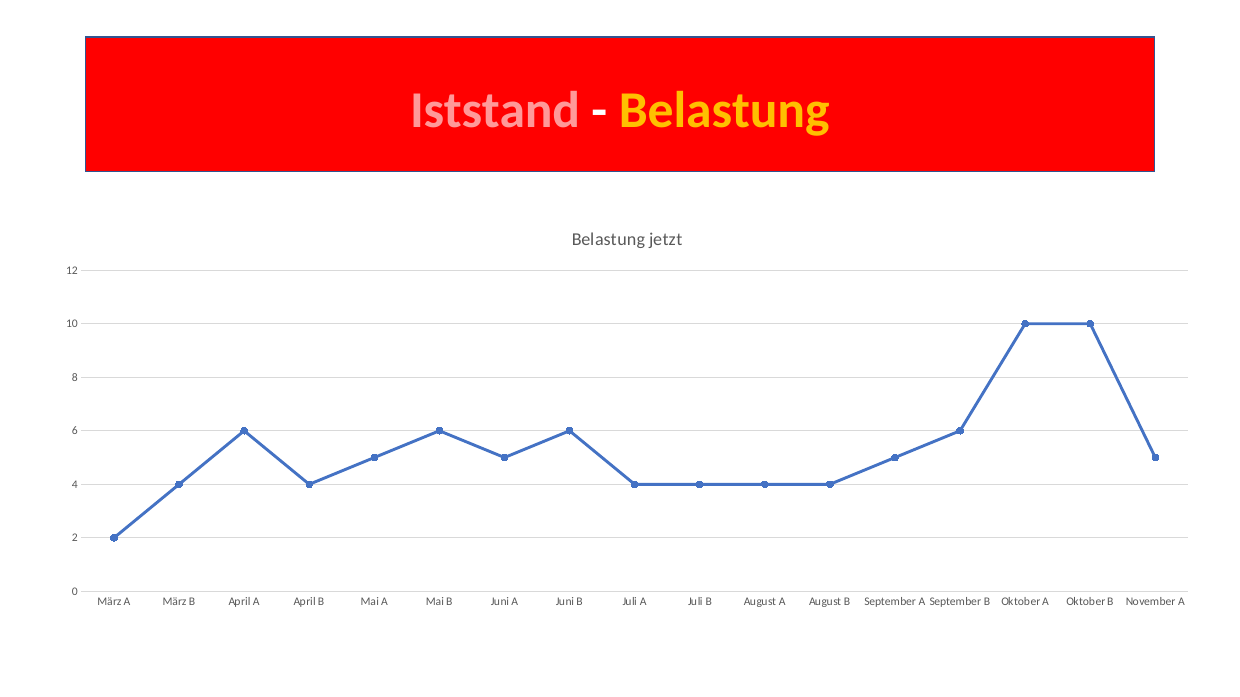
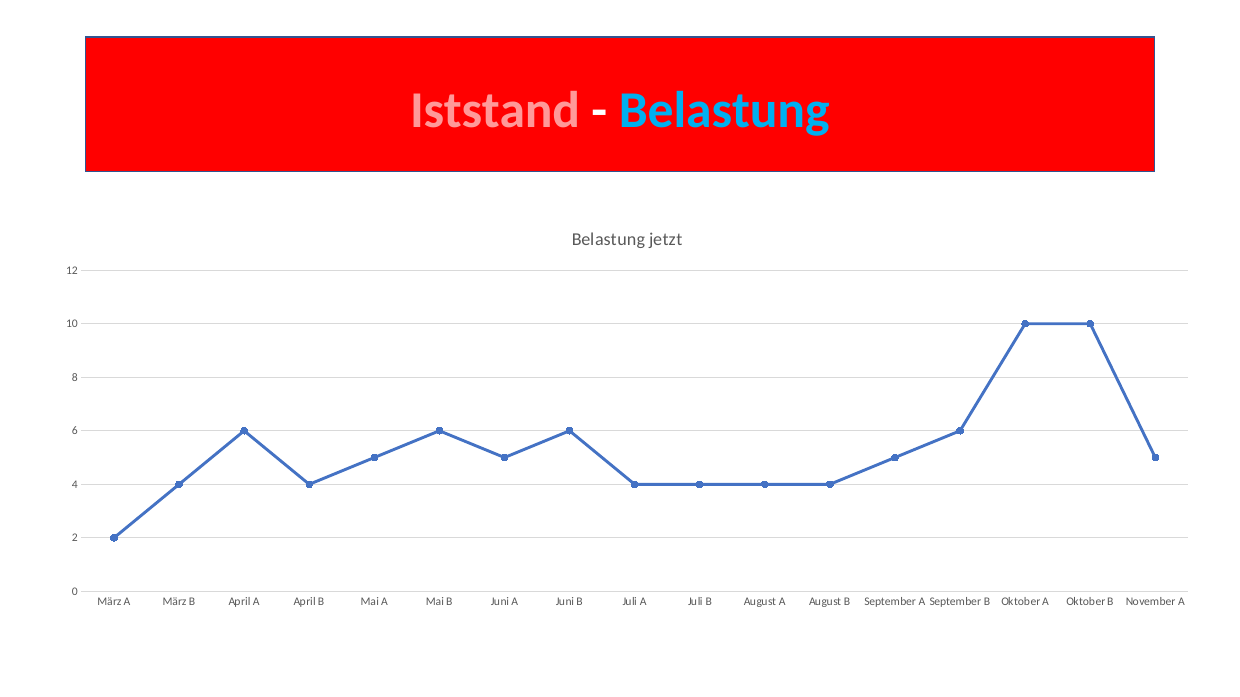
Belastung colour: yellow -> light blue (724, 110)
